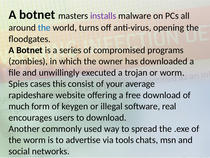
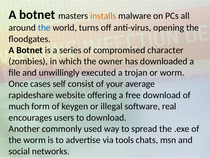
installs colour: purple -> orange (103, 16)
programs: programs -> character (166, 50)
Spies: Spies -> Once (18, 84)
this: this -> self (59, 84)
